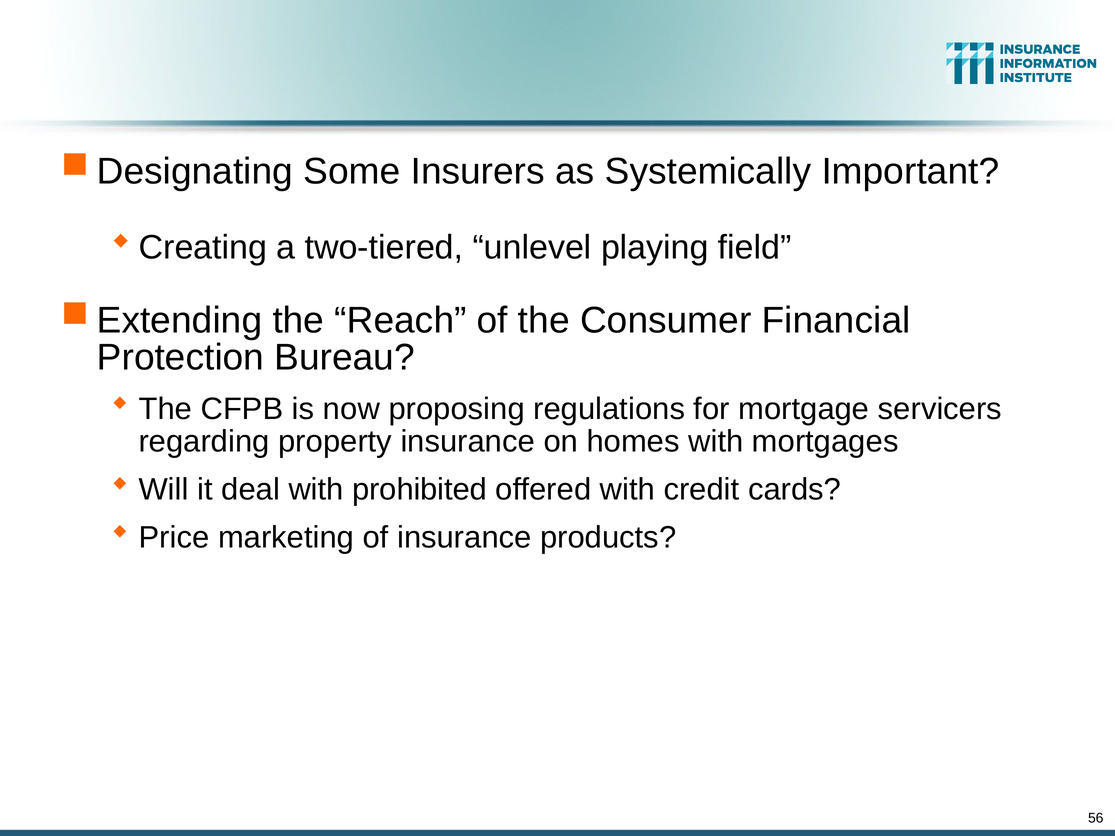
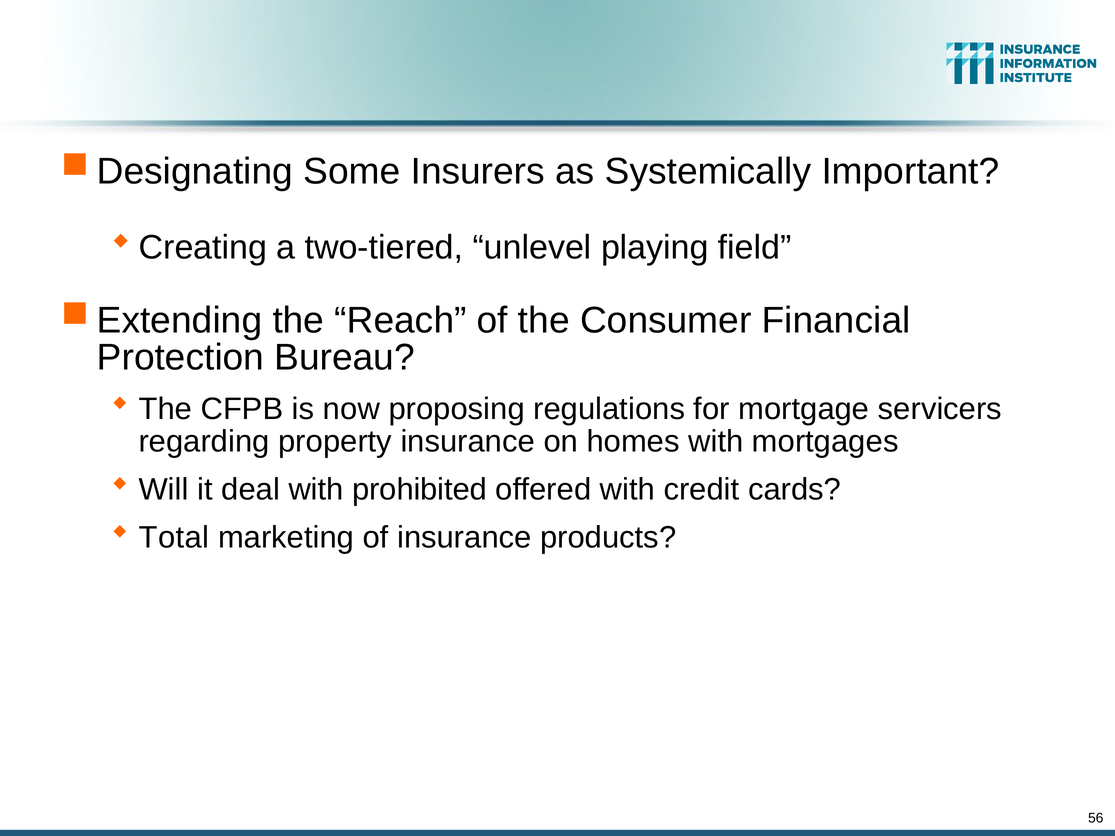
Price: Price -> Total (174, 538)
